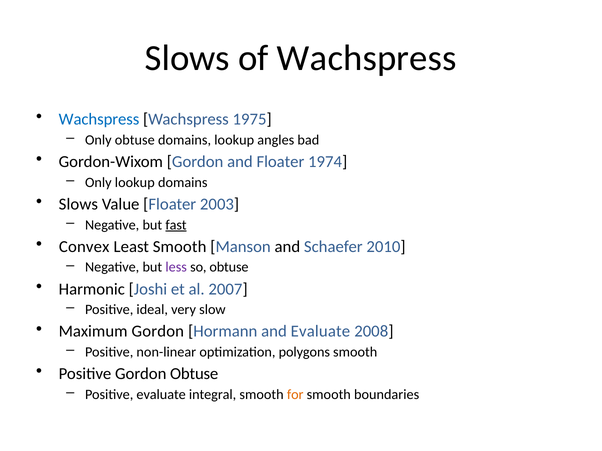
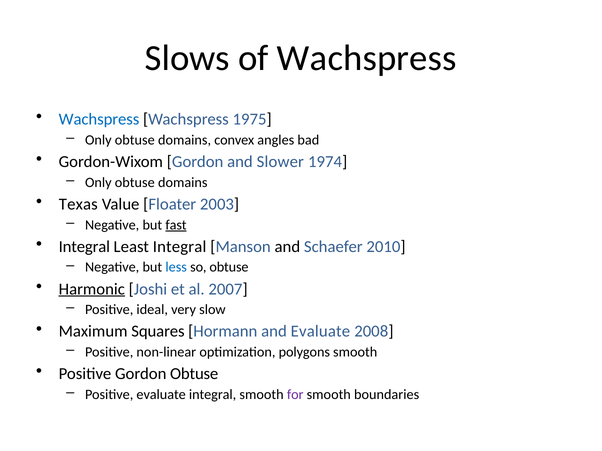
domains lookup: lookup -> convex (234, 140)
and Floater: Floater -> Slower (280, 162)
lookup: lookup -> obtuse (135, 183)
Slows: Slows -> Texas (78, 204)
Convex: Convex -> Integral (84, 247)
Least Smooth: Smooth -> Integral (180, 247)
less colour: purple -> blue (176, 268)
Harmonic underline: none -> present (92, 289)
Maximum Gordon: Gordon -> Squares (158, 332)
for colour: orange -> purple (295, 395)
